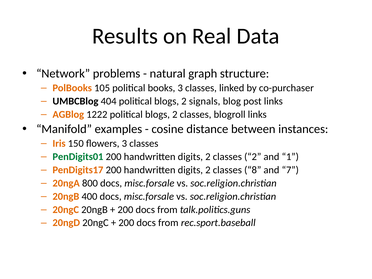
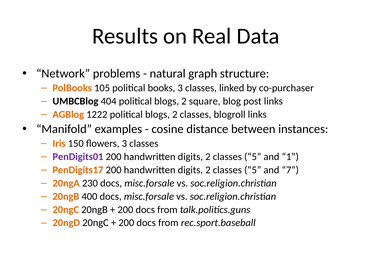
signals: signals -> square (205, 101)
PenDigits01 colour: green -> purple (78, 157)
2: 2 -> 5 (253, 157)
8: 8 -> 5 (253, 170)
800: 800 -> 230 (90, 183)
